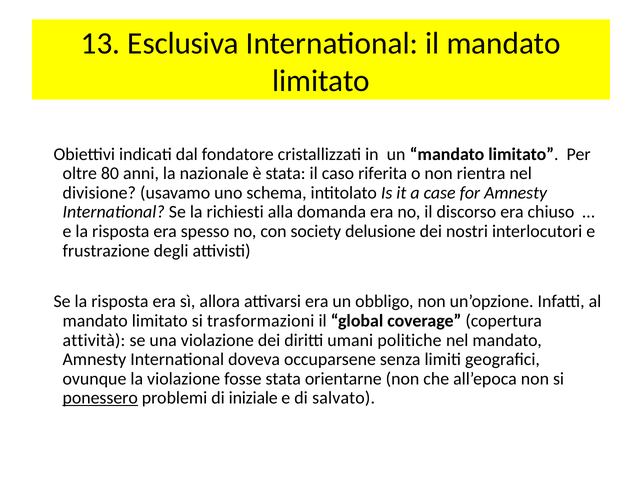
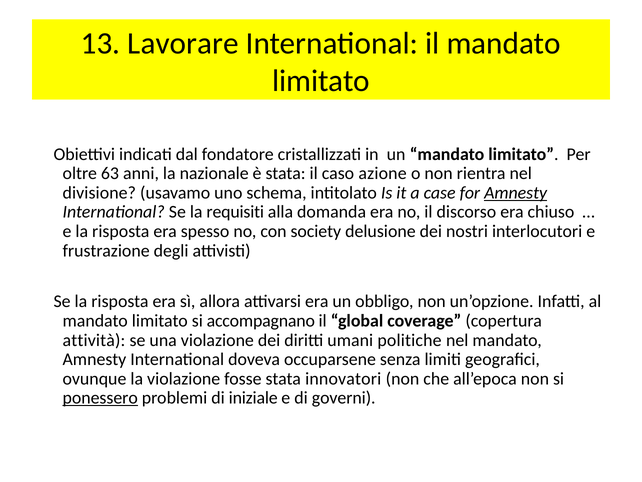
Esclusiva: Esclusiva -> Lavorare (183, 43)
80: 80 -> 63 (110, 173)
riferita: riferita -> azione (383, 173)
Amnesty underline: none -> present (516, 193)
richiesti: richiesti -> requisiti (235, 212)
trasformazioni: trasformazioni -> accompagnano (261, 321)
orientarne: orientarne -> innovatori (343, 378)
salvato: salvato -> governi (344, 398)
